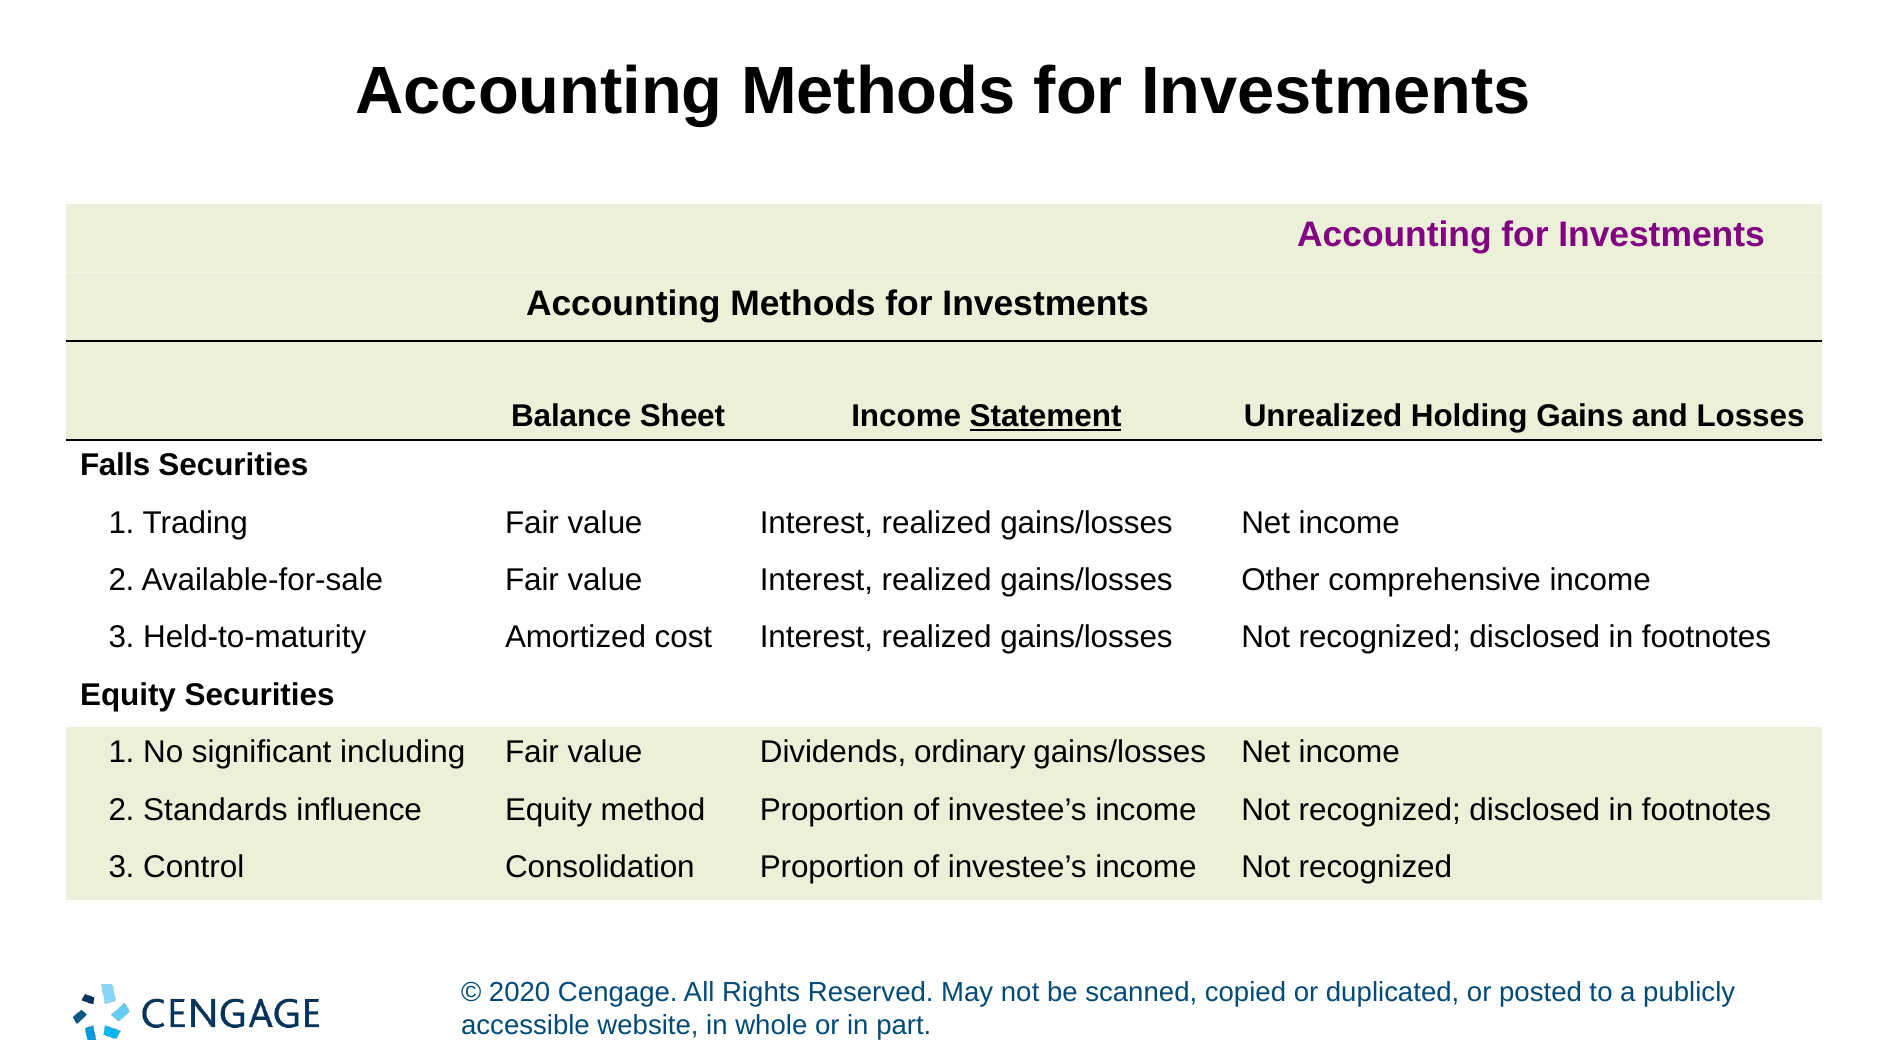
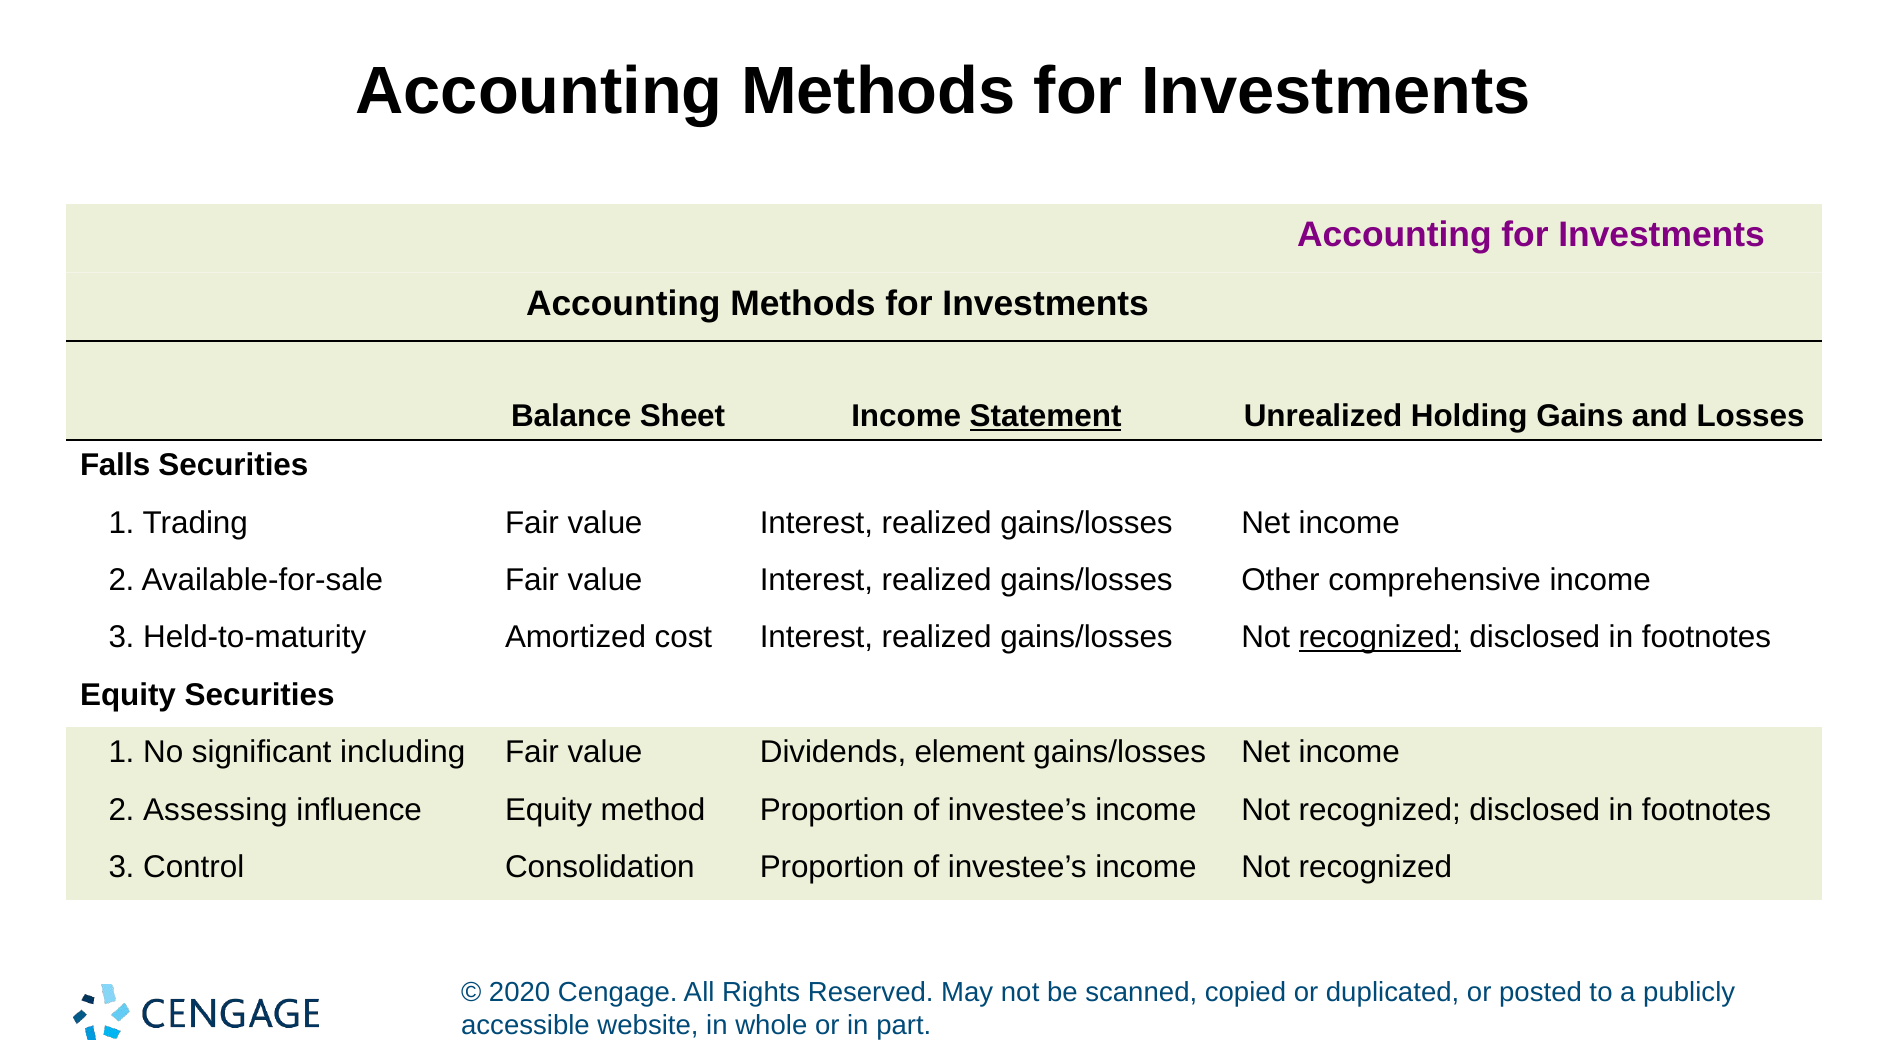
recognized underline: none -> present (1380, 638)
ordinary: ordinary -> element (970, 752)
Standards: Standards -> Assessing (215, 810)
